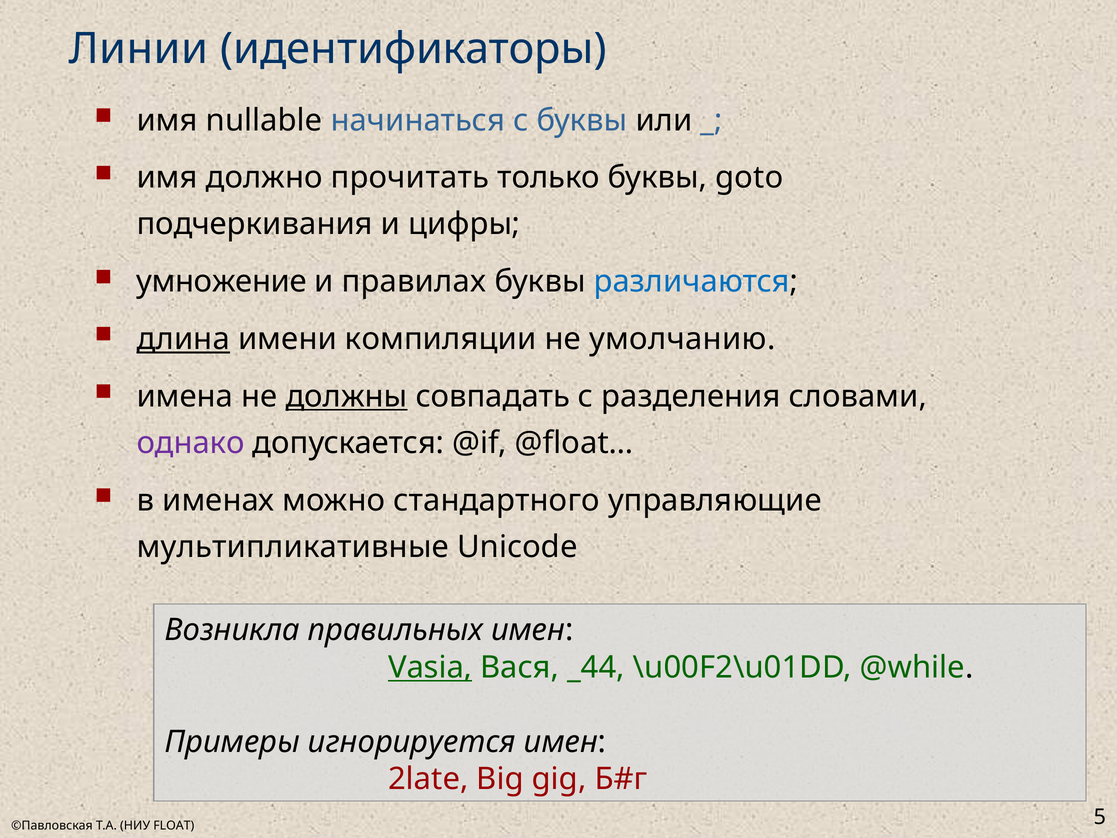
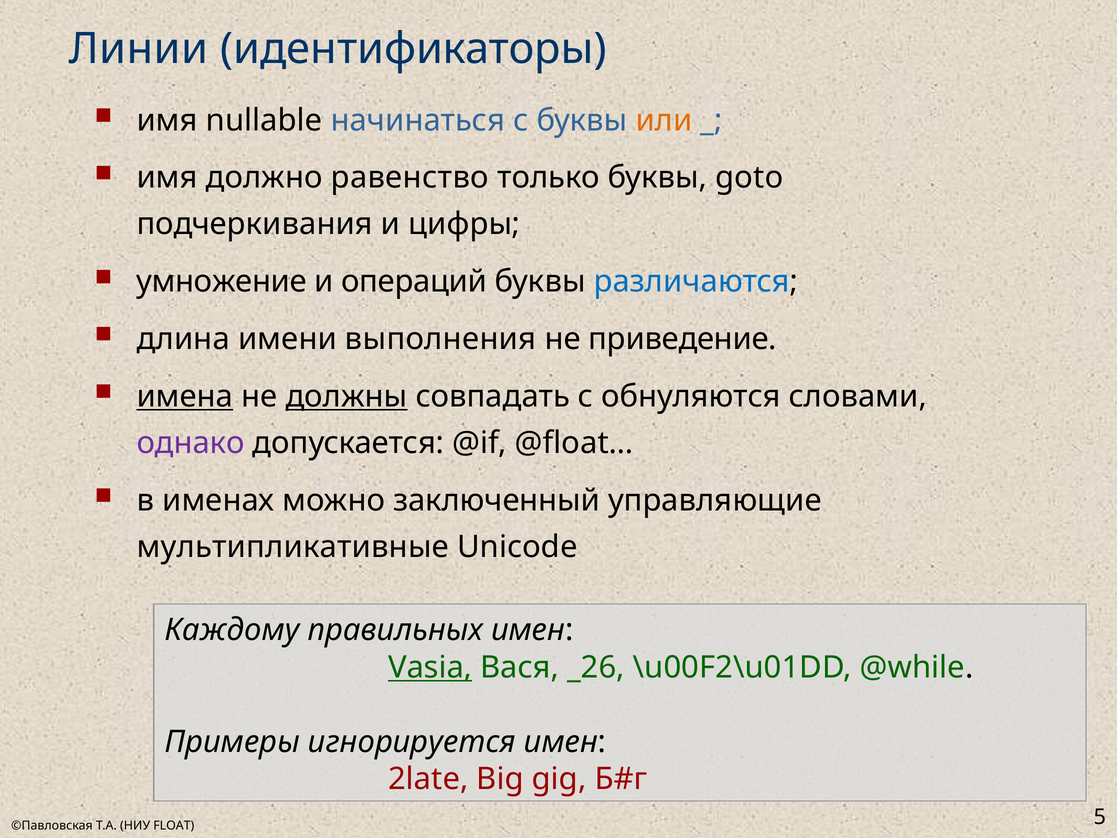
или colour: black -> orange (664, 120)
прочитать: прочитать -> равенство (410, 178)
правилах: правилах -> операций (414, 282)
длина underline: present -> none (183, 339)
компиляции: компиляции -> выполнения (441, 339)
умолчанию: умолчанию -> приведение (683, 339)
имена underline: none -> present (185, 396)
разделения: разделения -> обнуляются (691, 396)
стандартного: стандартного -> заключенный (497, 500)
Возникла: Возникла -> Каждому (232, 630)
_44: _44 -> _26 (596, 667)
